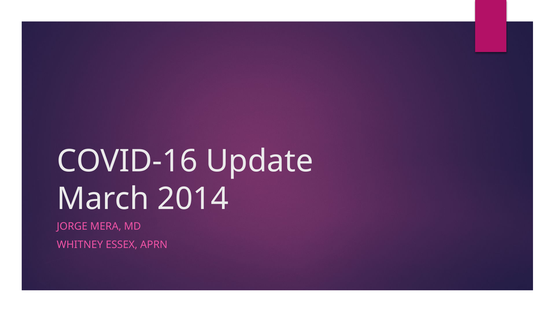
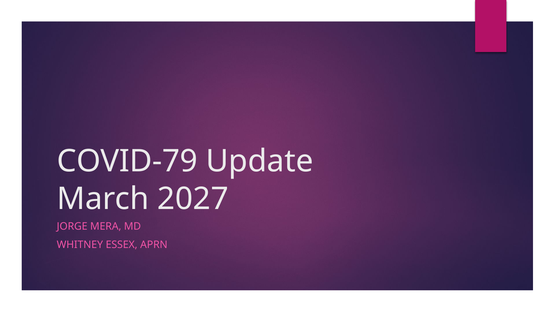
COVID-16: COVID-16 -> COVID-79 (127, 161)
2014: 2014 -> 2027 (193, 199)
